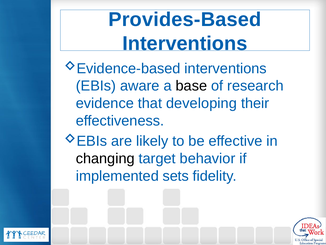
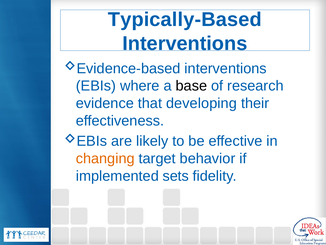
Provides-Based: Provides-Based -> Typically-Based (185, 20)
aware: aware -> where (140, 86)
changing colour: black -> orange (105, 158)
